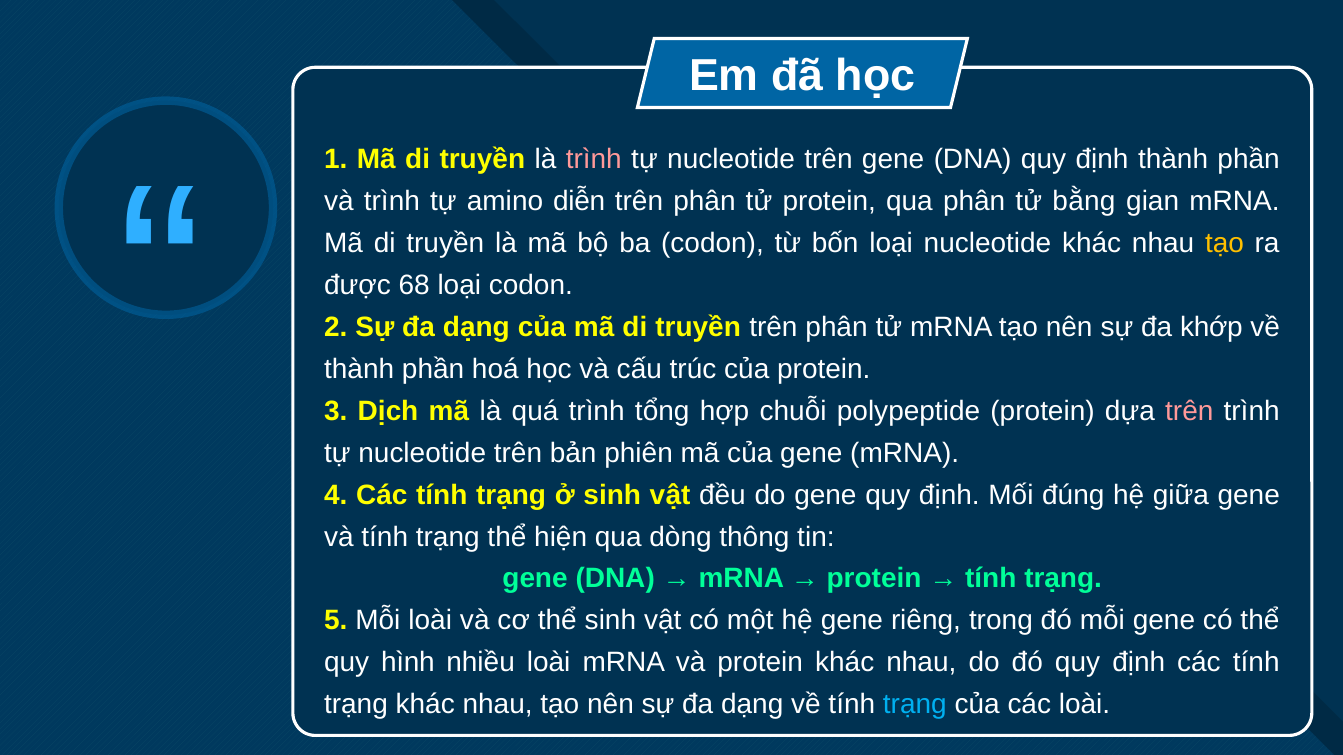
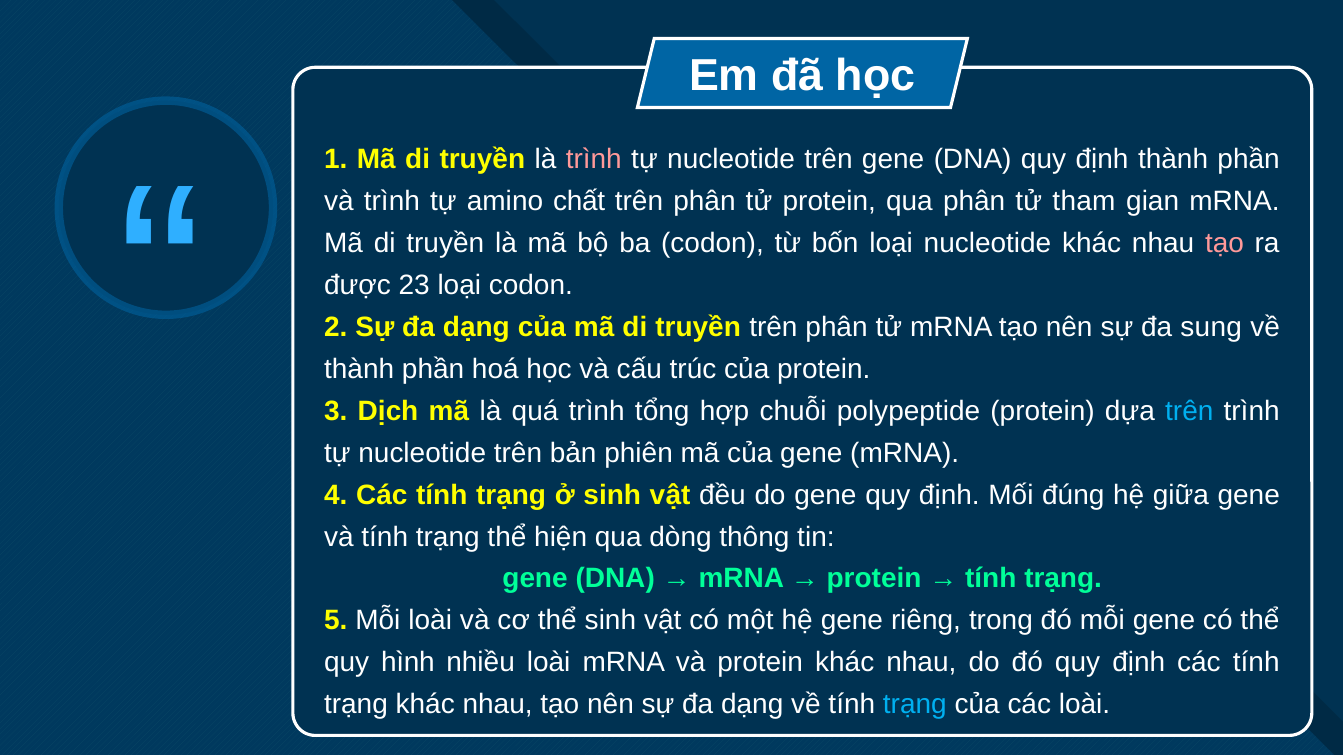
diễn: diễn -> chất (579, 201)
bằng: bằng -> tham (1084, 201)
tạo colour: yellow -> pink (1224, 243)
68: 68 -> 23 (414, 285)
khớp: khớp -> sung (1211, 327)
trên colour: pink -> light blue (1189, 411)
